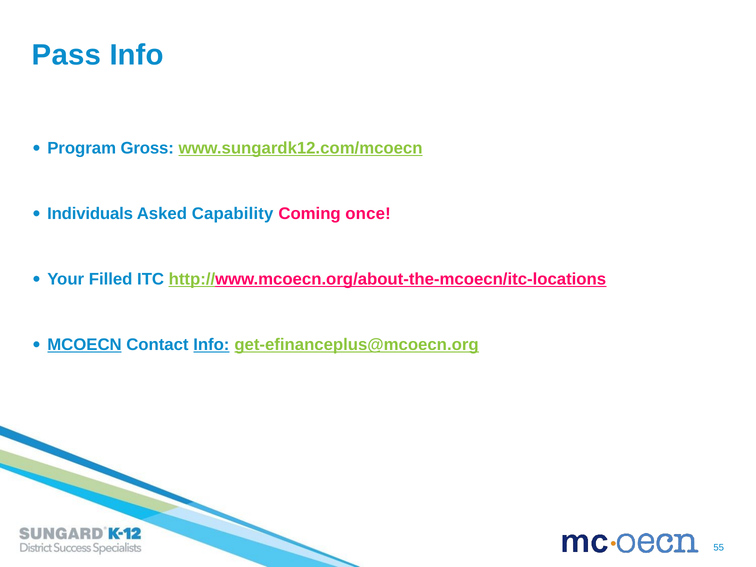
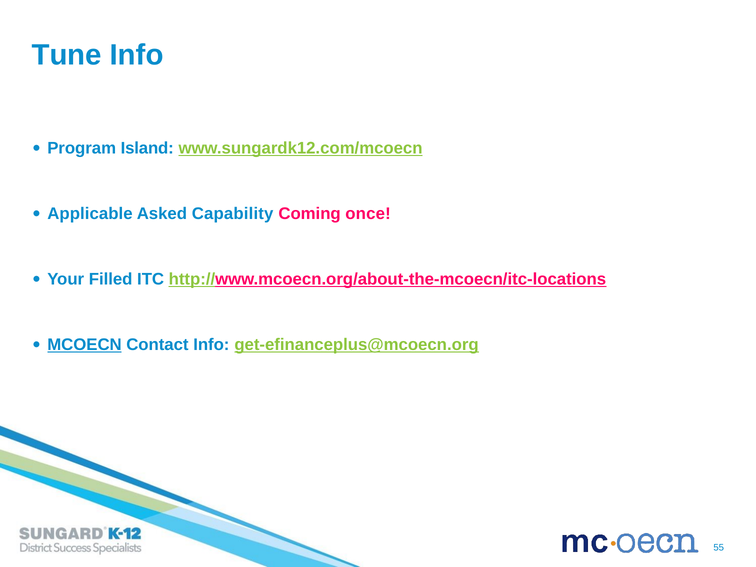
Pass: Pass -> Tune (67, 55)
Gross: Gross -> Island (147, 148)
Individuals: Individuals -> Applicable (90, 214)
Info underline: present -> none (211, 345)
